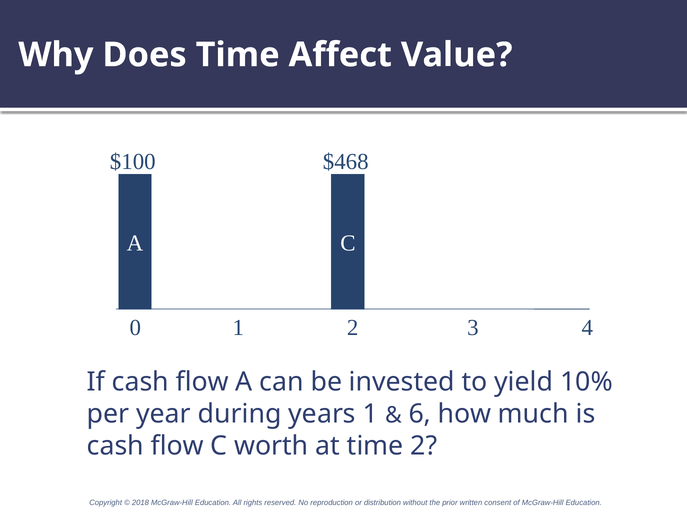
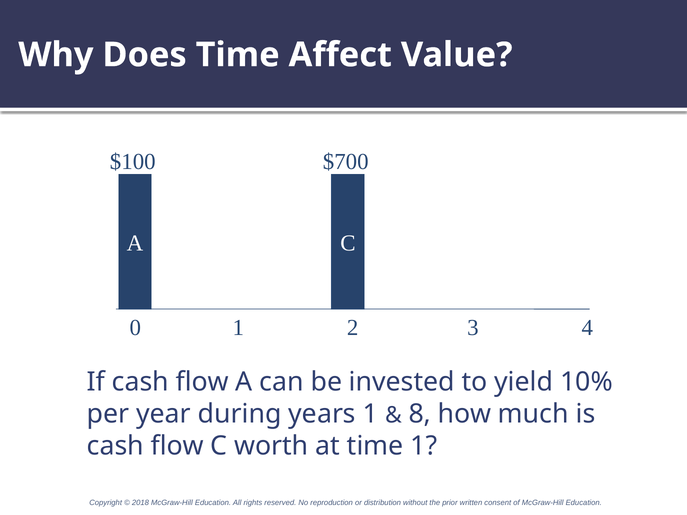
$468: $468 -> $700 (346, 162)
6: 6 -> 8 (420, 414)
time 2: 2 -> 1 (424, 446)
